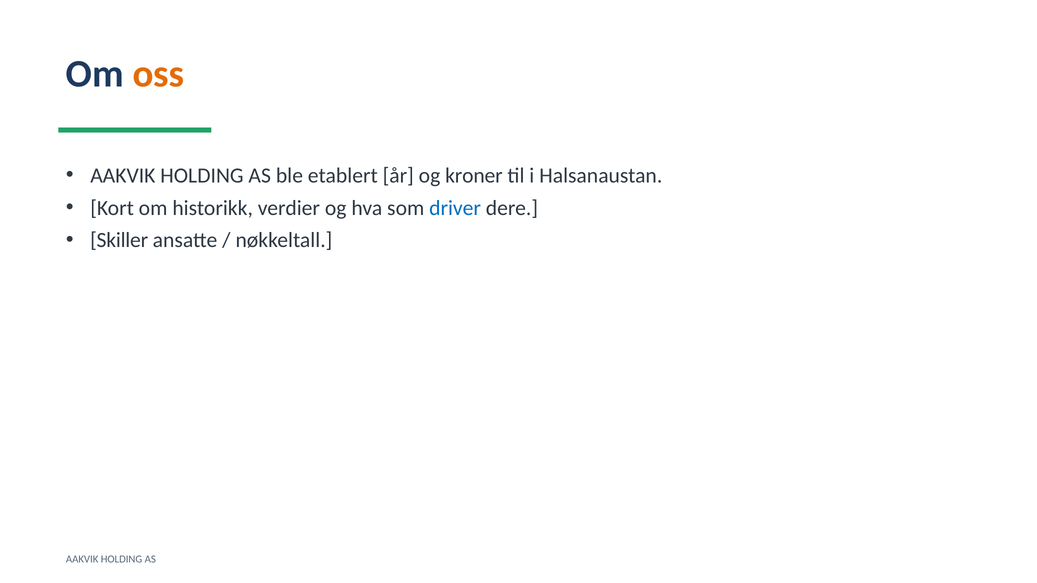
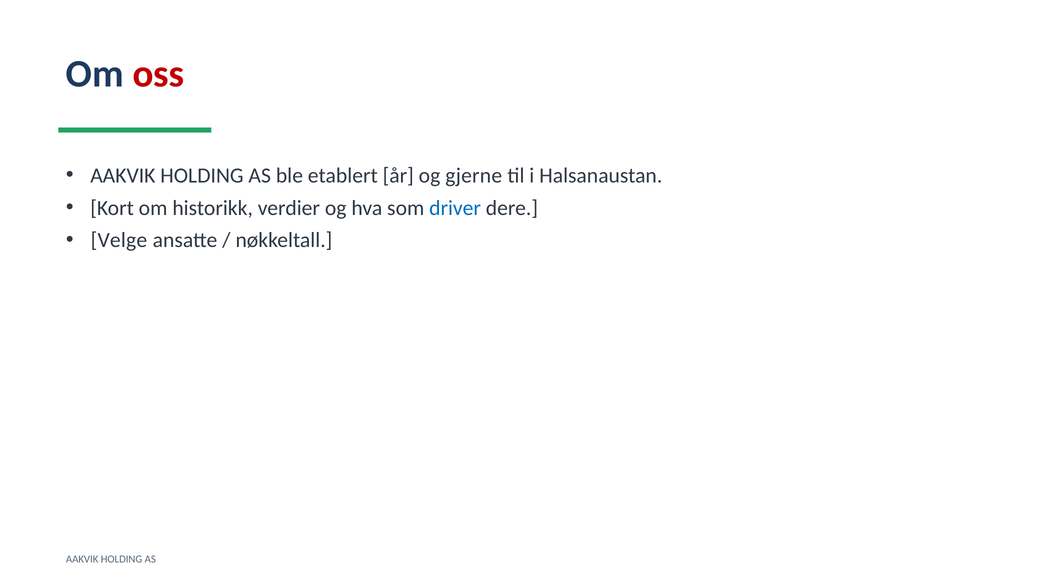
oss colour: orange -> red (158, 74)
kroner: kroner -> gjerne (474, 176)
Skiller: Skiller -> Velge (119, 240)
